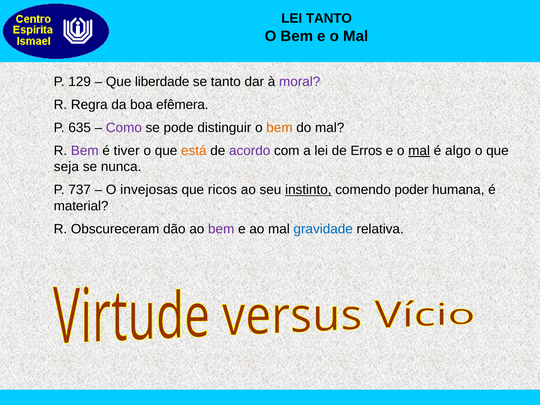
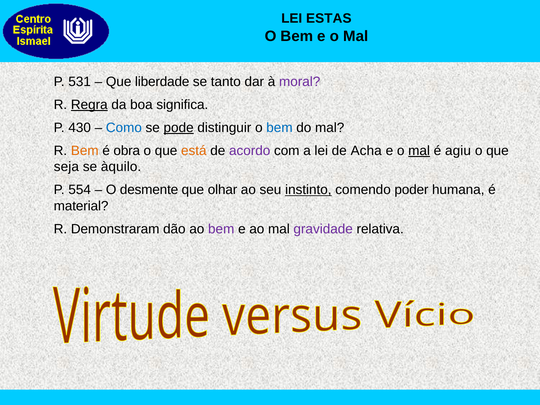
LEI TANTO: TANTO -> ESTAS (329, 18)
129: 129 -> 531 (80, 82)
Regra underline: none -> present (89, 105)
efêmera: efêmera -> significa (182, 105)
635: 635 -> 430 (80, 128)
Como colour: purple -> blue (124, 128)
pode underline: none -> present (179, 128)
bem colour: orange -> blue (279, 128)
Bem colour: purple -> orange (85, 151)
tiver: tiver -> obra (127, 151)
Erros: Erros -> Acha (366, 151)
algo: algo -> agiu (458, 151)
nunca: nunca -> àquilo (121, 167)
737: 737 -> 554 (80, 190)
invejosas: invejosas -> desmente (149, 190)
ricos: ricos -> olhar (223, 190)
Obscureceram: Obscureceram -> Demonstraram (115, 229)
gravidade colour: blue -> purple (323, 229)
